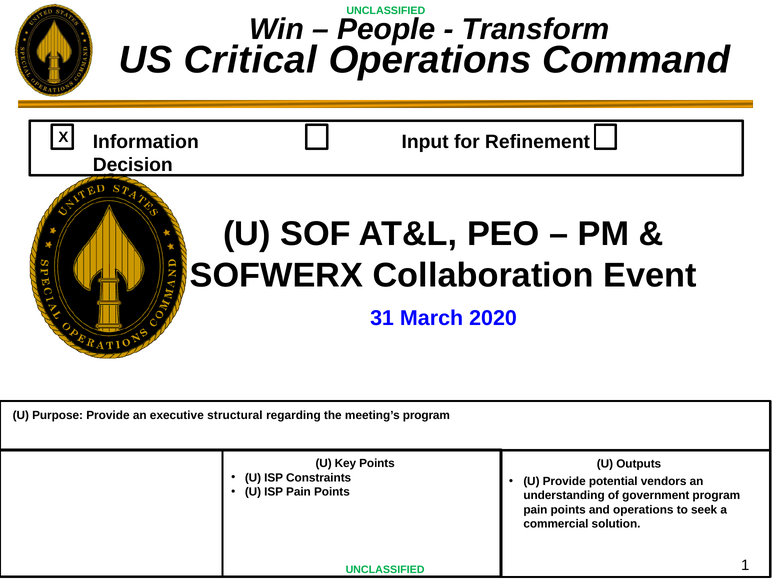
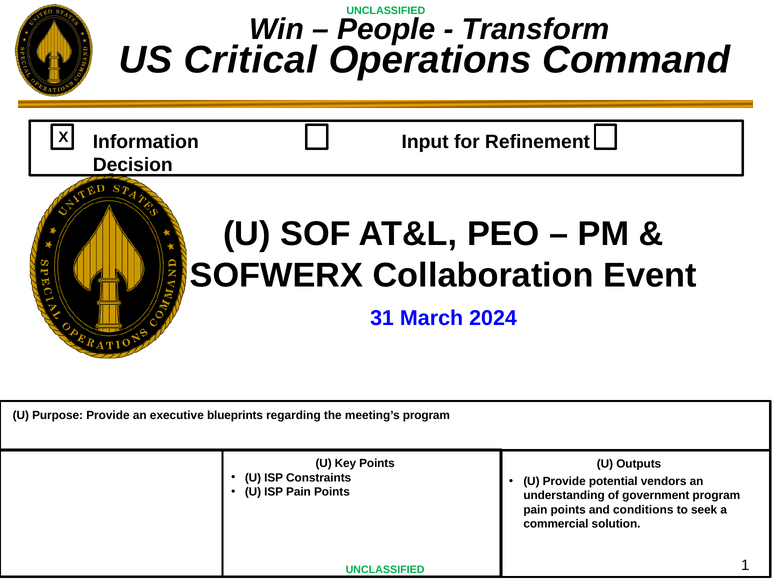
2020: 2020 -> 2024 (493, 318)
structural: structural -> blueprints (235, 415)
and operations: operations -> conditions (643, 510)
